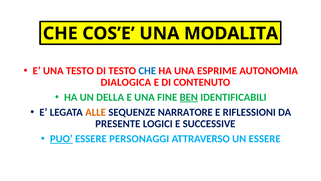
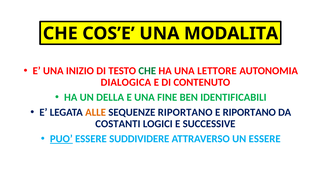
UNA TESTO: TESTO -> INIZIO (80, 71)
CHE colour: blue -> green (147, 71)
ESPRIME: ESPRIME -> LETTORE (217, 71)
BEN underline: present -> none (189, 97)
SEQUENZE NARRATORE: NARRATORE -> RIPORTANO (185, 112)
E RIFLESSIONI: RIFLESSIONI -> RIPORTANO (249, 112)
PRESENTE: PRESENTE -> COSTANTI (118, 124)
PERSONAGGI: PERSONAGGI -> SUDDIVIDERE (139, 138)
